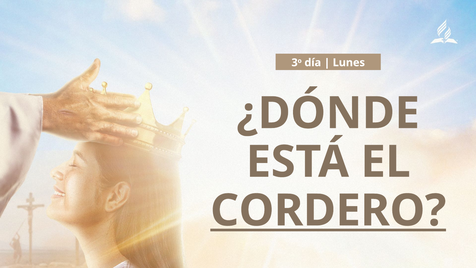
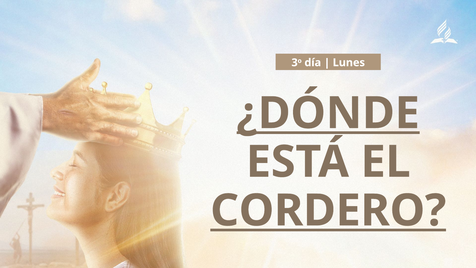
¿DÓNDE underline: none -> present (328, 113)
